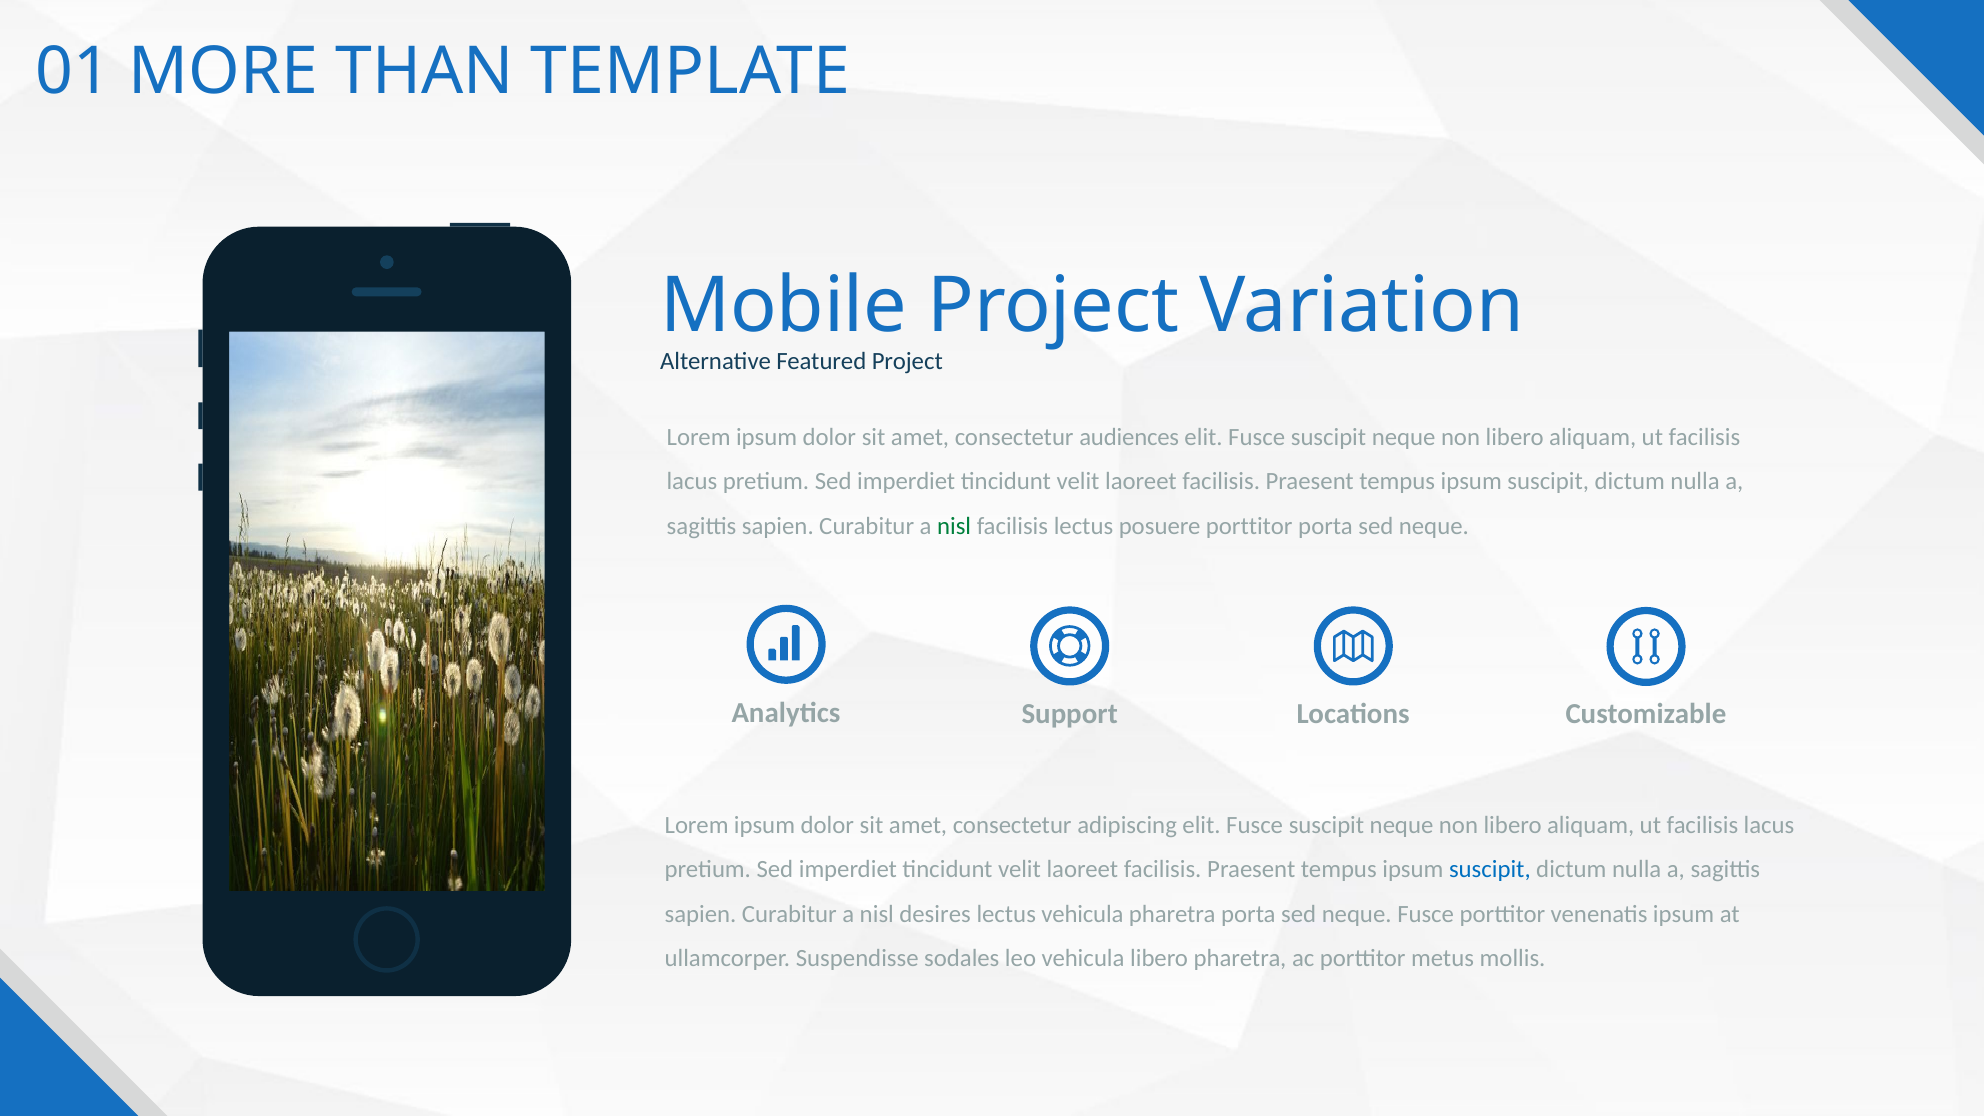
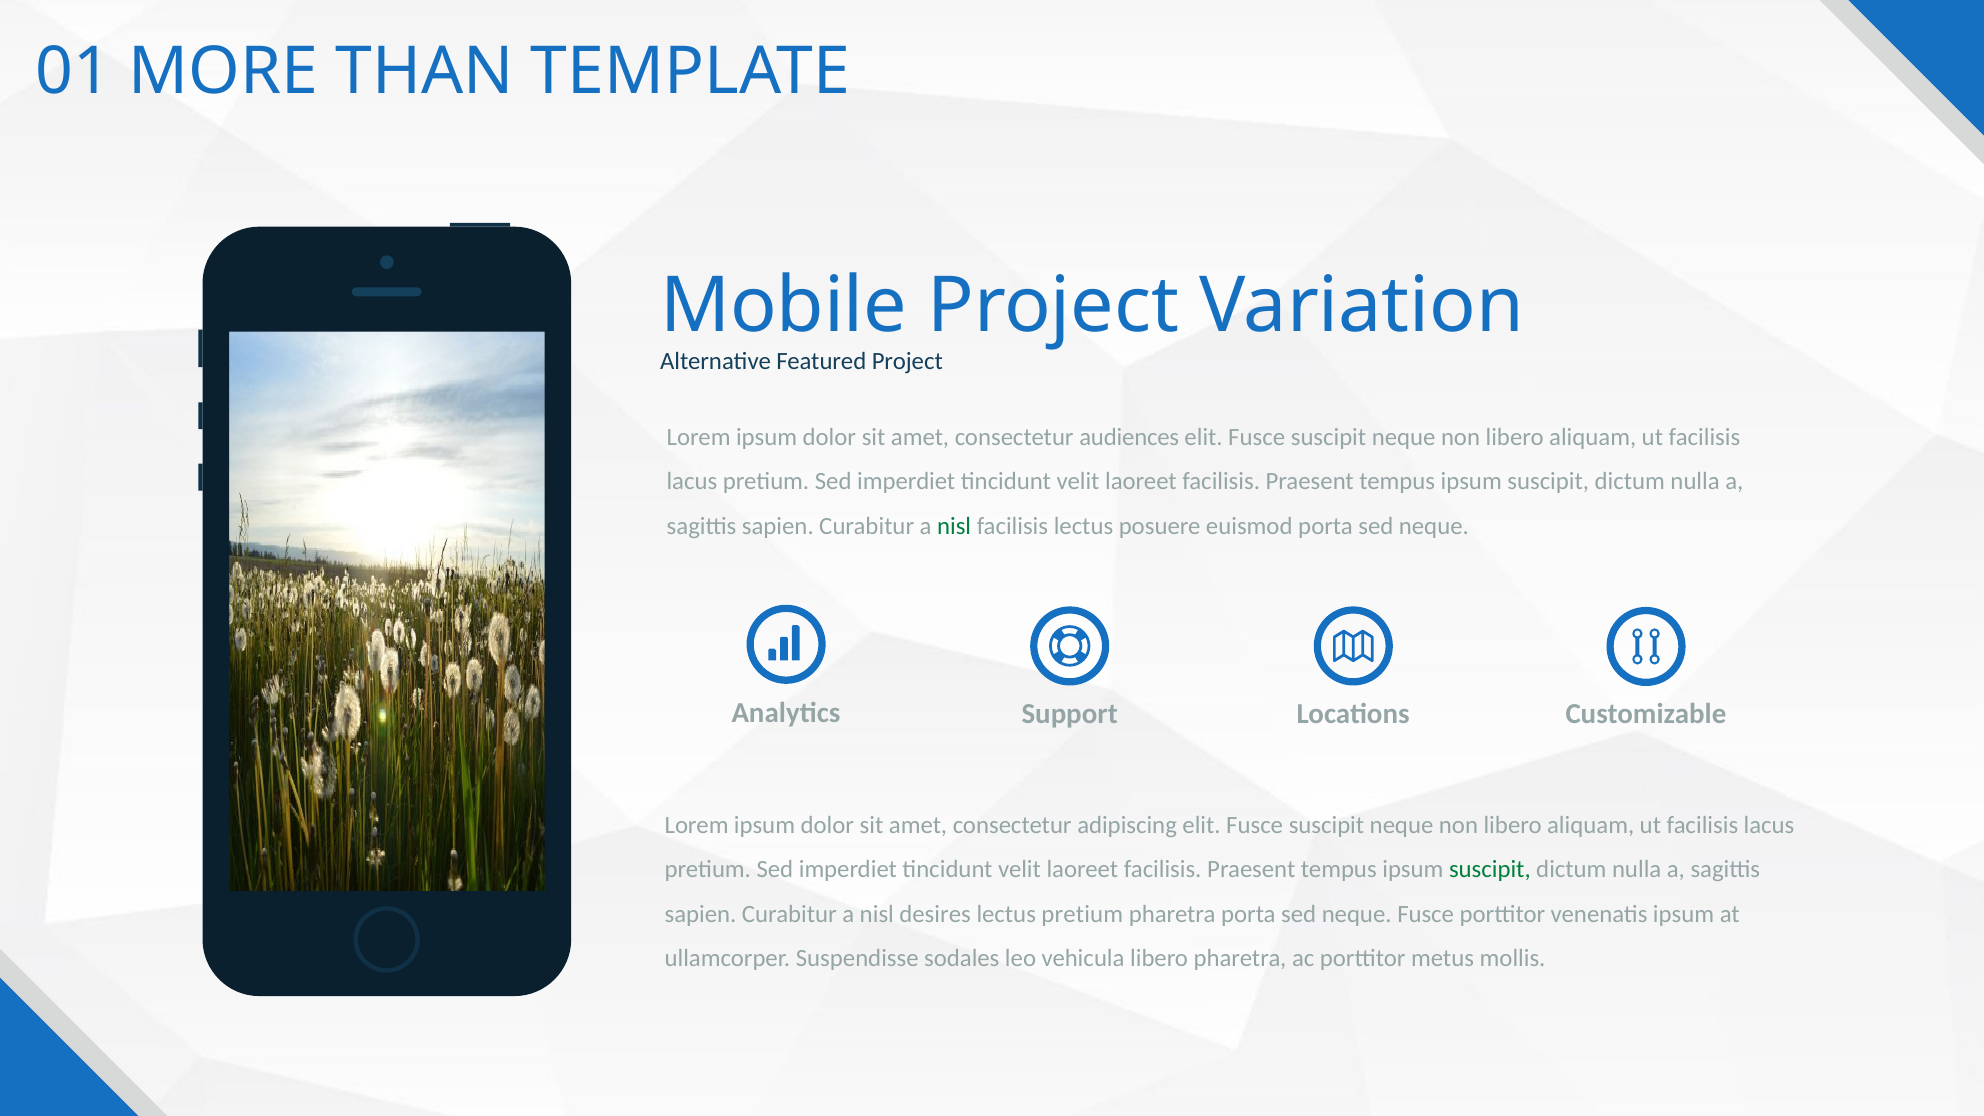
posuere porttitor: porttitor -> euismod (1249, 526)
suscipit colour: blue -> green (1490, 870)
lectus vehicula: vehicula -> pretium (1082, 914)
